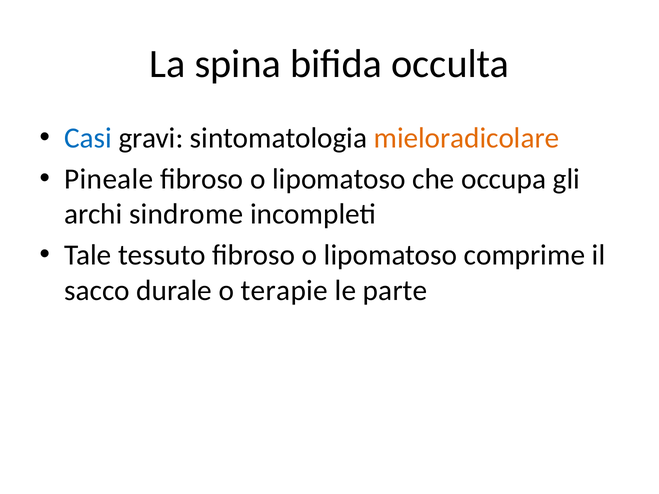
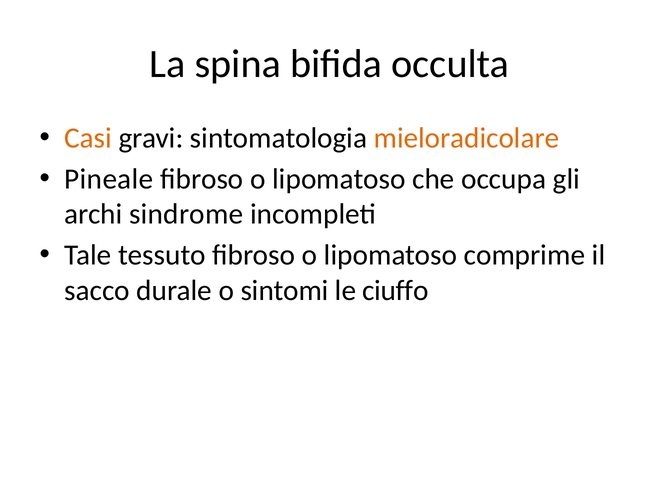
Casi colour: blue -> orange (88, 138)
terapie: terapie -> sintomi (285, 291)
parte: parte -> ciuffo (395, 291)
